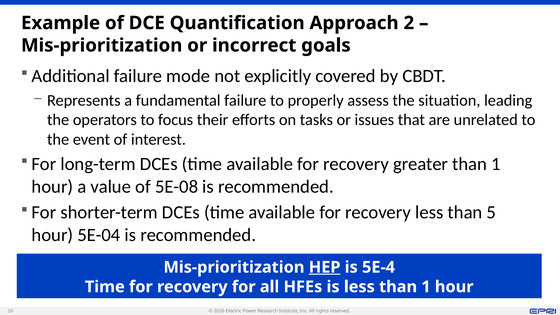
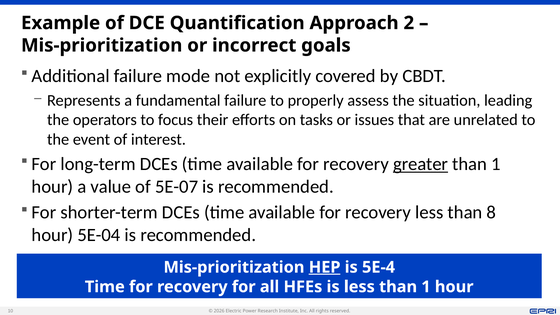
greater underline: none -> present (421, 164)
5E-08: 5E-08 -> 5E-07 (177, 187)
5: 5 -> 8 (491, 212)
